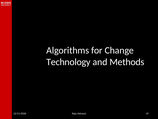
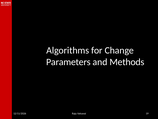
Technology: Technology -> Parameters (68, 62)
